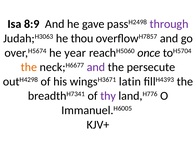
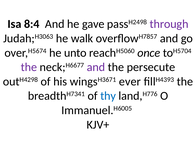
8:9: 8:9 -> 8:4 (32, 24)
thou: thou -> walk (82, 38)
year: year -> unto (75, 53)
the colour: orange -> purple (29, 67)
latin: latin -> ever (130, 82)
thy colour: purple -> blue (108, 96)
